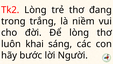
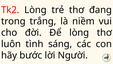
khai: khai -> tình (35, 44)
